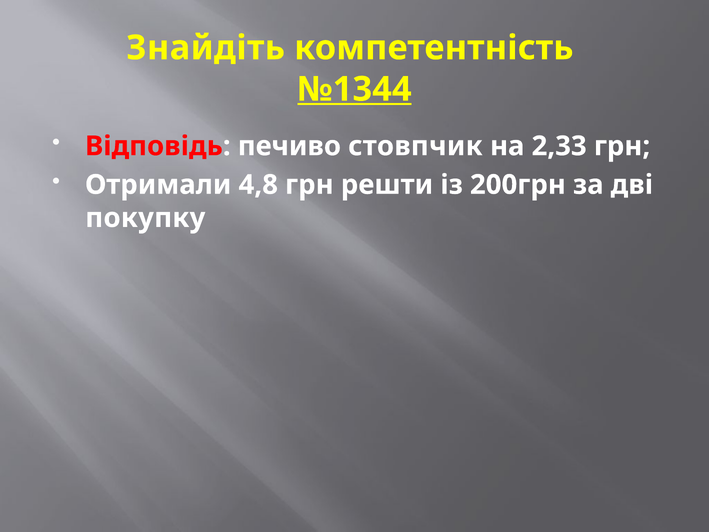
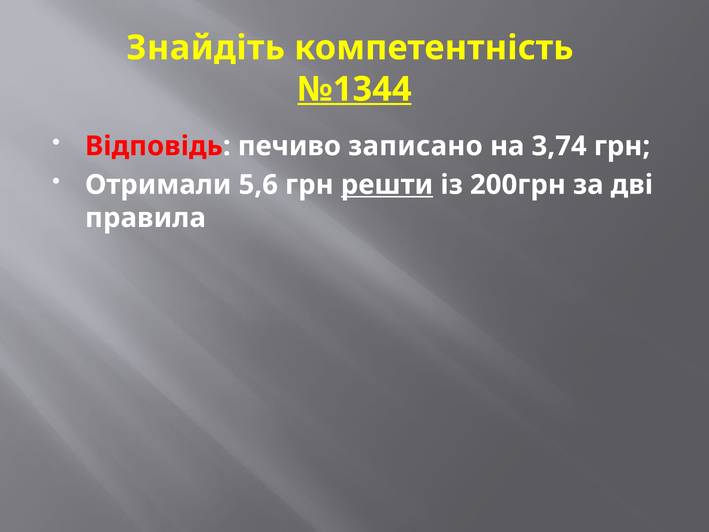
стовпчик: стовпчик -> записано (415, 146)
2,33: 2,33 -> 3,74 (559, 146)
4,8: 4,8 -> 5,6 (258, 185)
решти underline: none -> present (387, 185)
покупку: покупку -> правила (145, 218)
